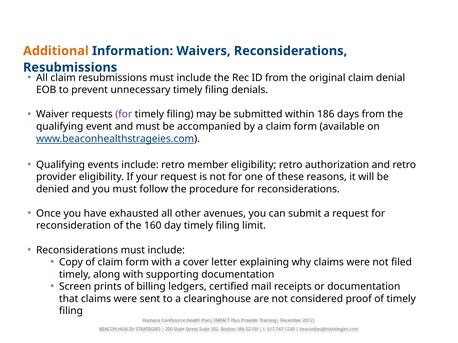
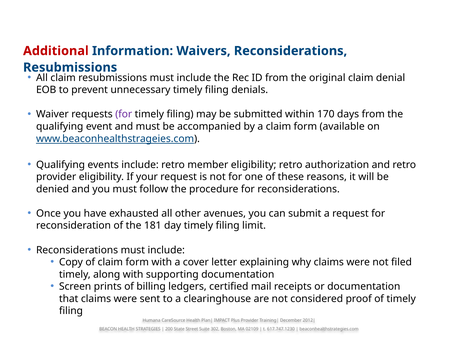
Additional colour: orange -> red (56, 51)
186: 186 -> 170 (326, 114)
160: 160 -> 181 (153, 226)
